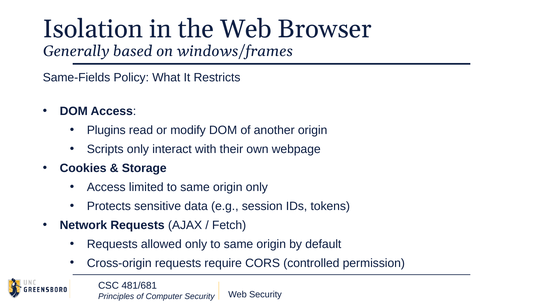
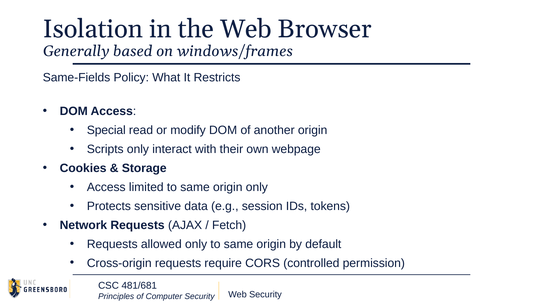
Plugins: Plugins -> Special (106, 130)
